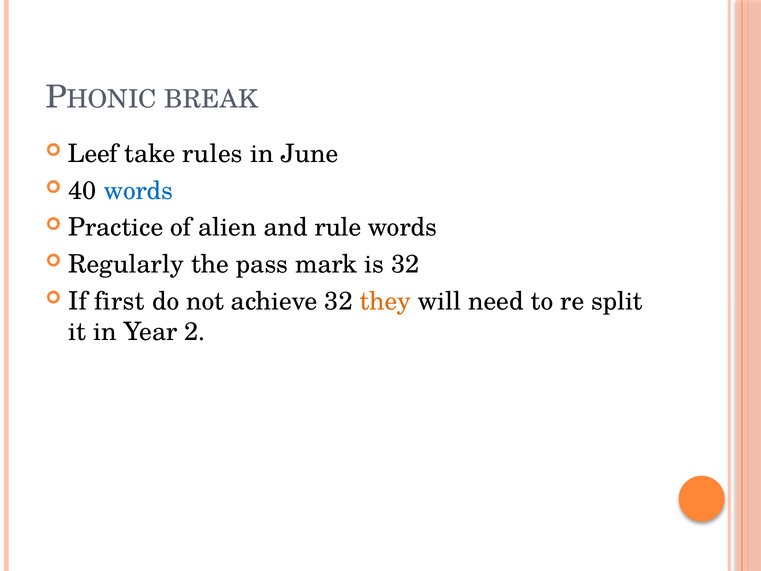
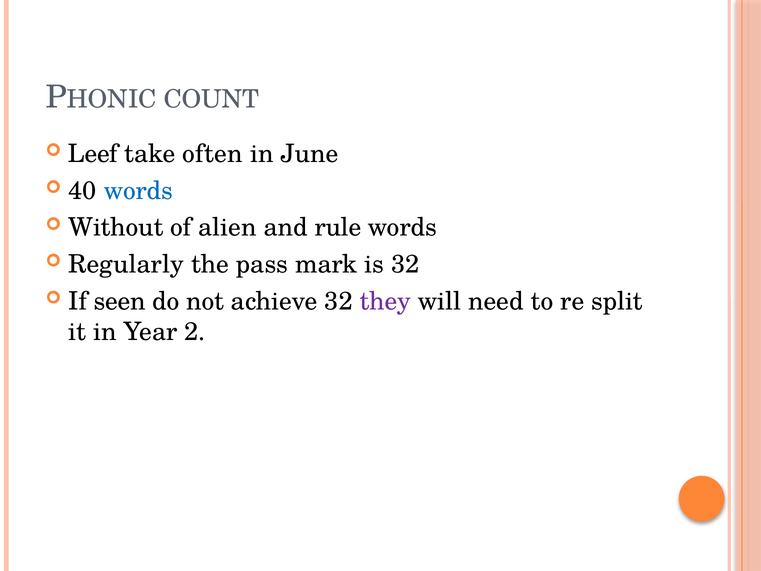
BREAK: BREAK -> COUNT (211, 99)
rules: rules -> often (213, 154)
Practice: Practice -> Without (116, 228)
first: first -> seen (120, 301)
they colour: orange -> purple (385, 301)
